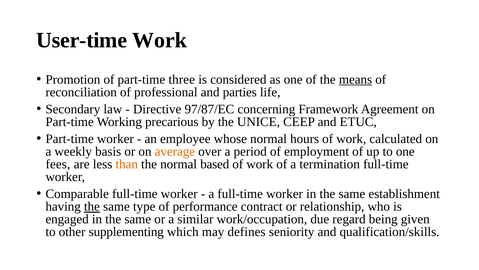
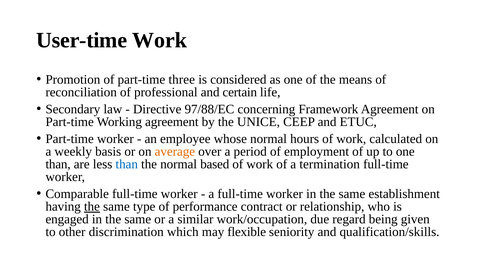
means underline: present -> none (356, 79)
parties: parties -> certain (240, 92)
97/87/EC: 97/87/EC -> 97/88/EC (209, 109)
Working precarious: precarious -> agreement (172, 122)
fees: fees -> than (58, 164)
than colour: orange -> blue (127, 164)
supplementing: supplementing -> discrimination (126, 231)
defines: defines -> flexible (247, 231)
